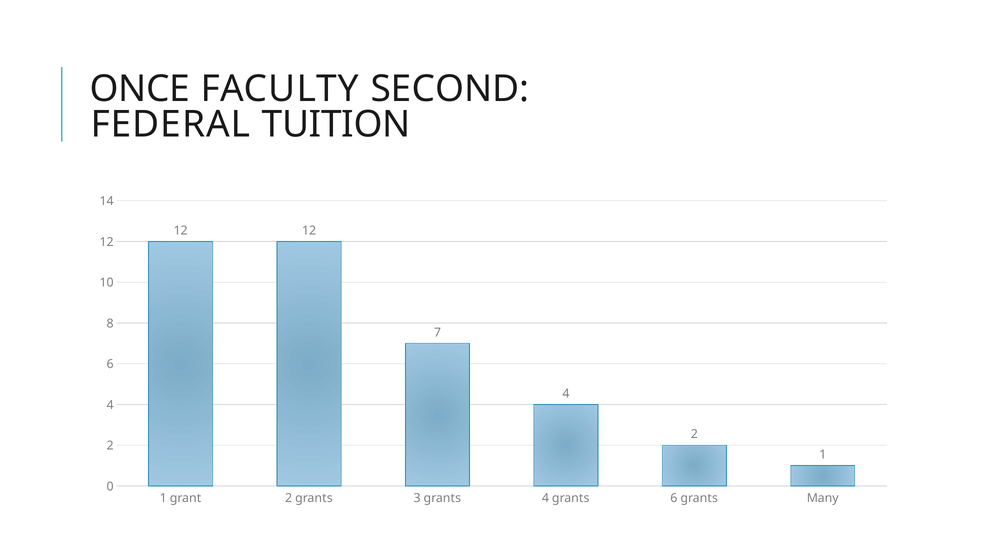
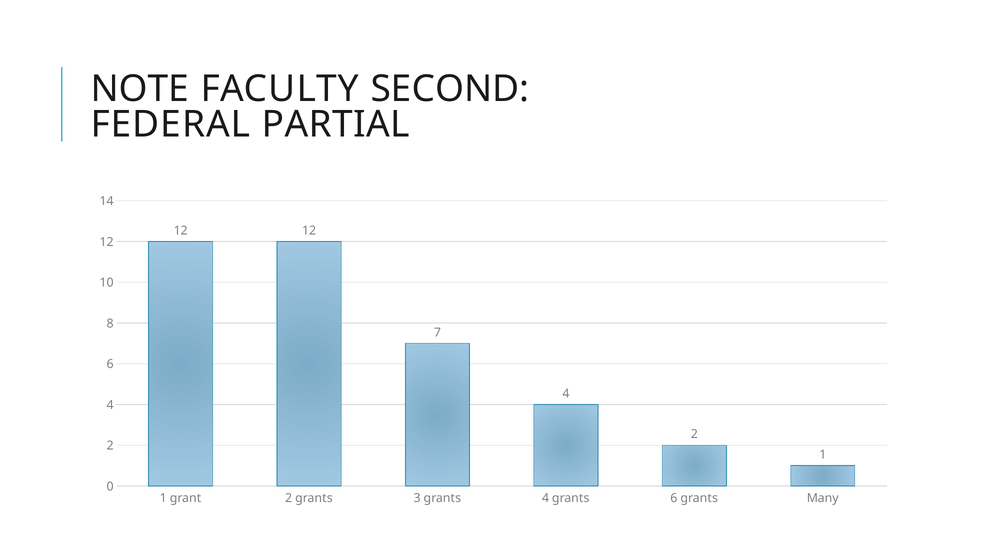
ONCE: ONCE -> NOTE (140, 89)
TUITION: TUITION -> PARTIAL (336, 125)
